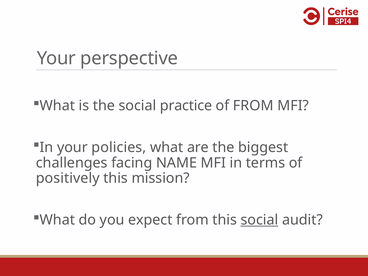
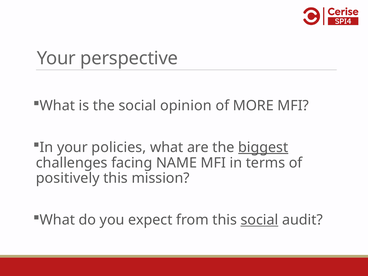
practice: practice -> opinion (186, 106)
of FROM: FROM -> MORE (253, 106)
biggest underline: none -> present (263, 147)
